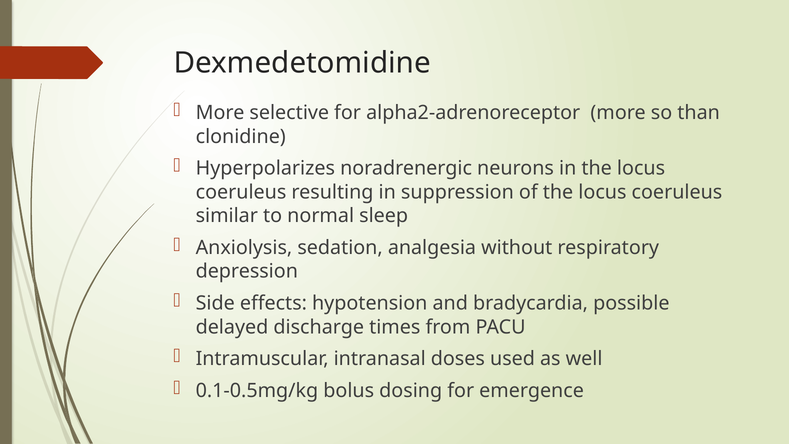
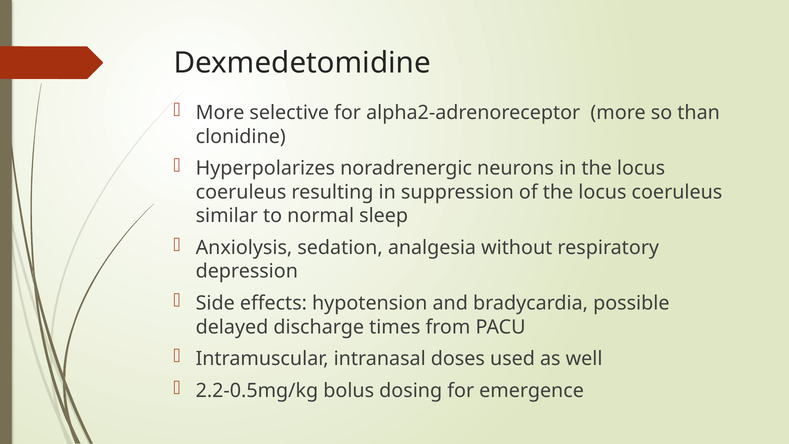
0.1-0.5mg/kg: 0.1-0.5mg/kg -> 2.2-0.5mg/kg (257, 391)
